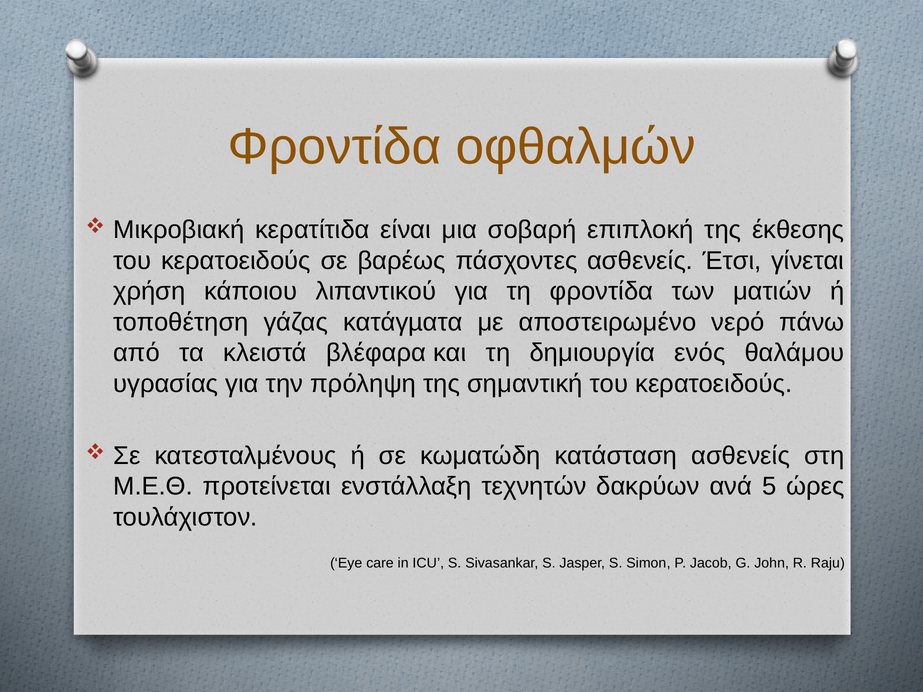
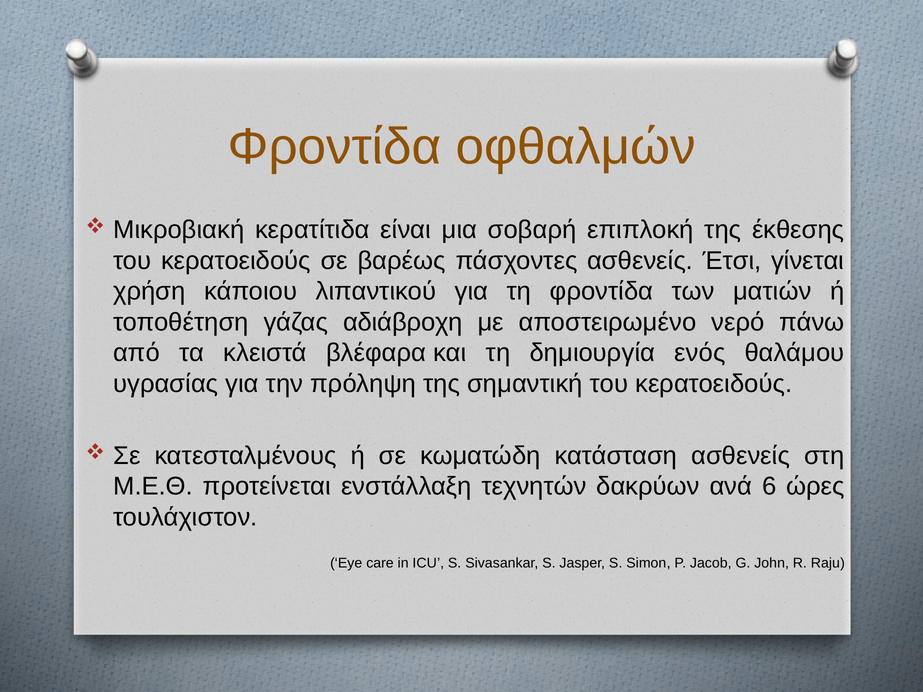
κατάγµατα: κατάγµατα -> αδιάβροχη (403, 322)
5: 5 -> 6 (769, 487)
